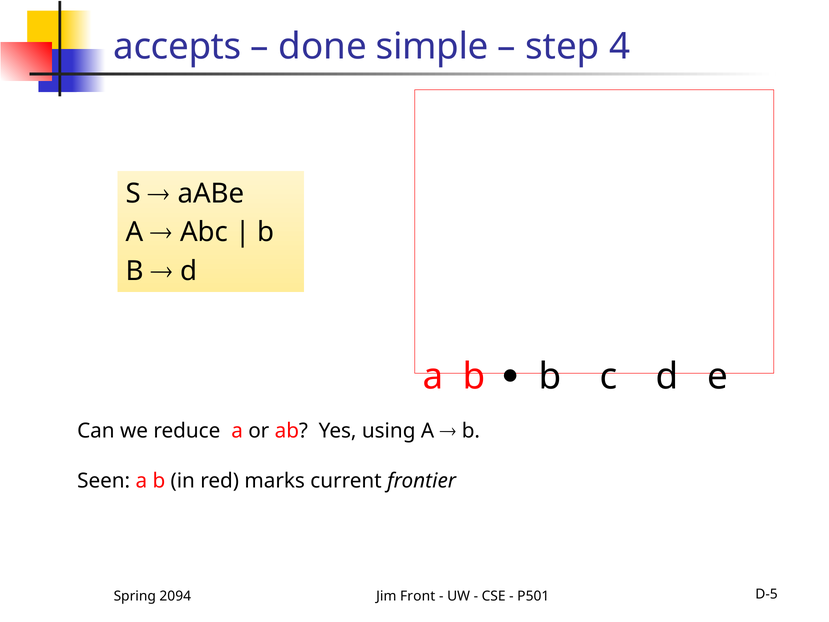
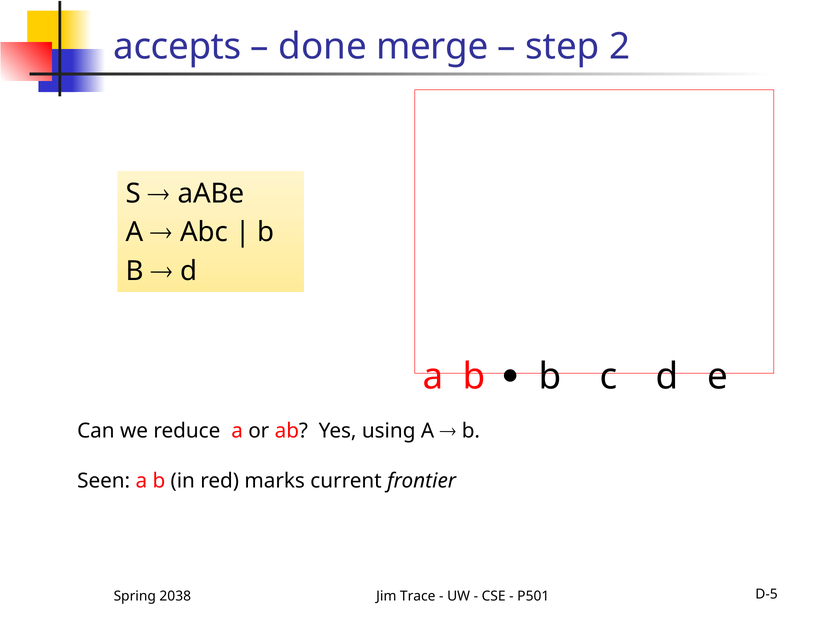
simple: simple -> merge (432, 47)
4: 4 -> 2 (620, 47)
2094: 2094 -> 2038 (175, 596)
Front: Front -> Trace (418, 596)
